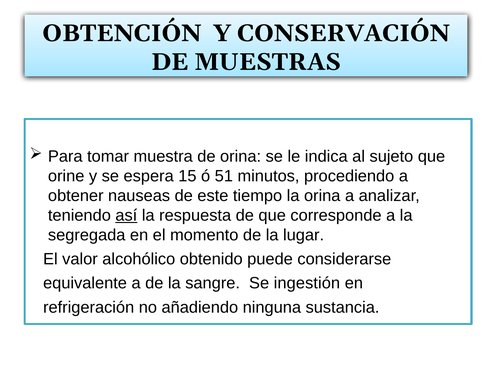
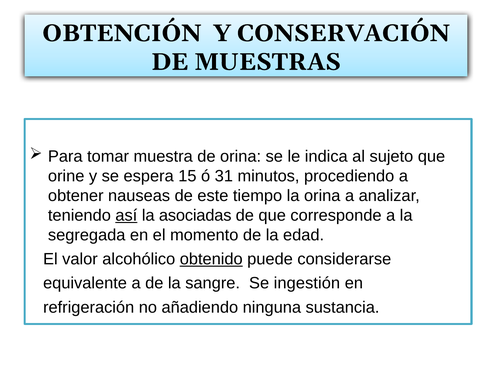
51: 51 -> 31 (224, 176)
respuesta: respuesta -> asociadas (195, 215)
lugar: lugar -> edad (304, 235)
obtenido underline: none -> present (211, 259)
